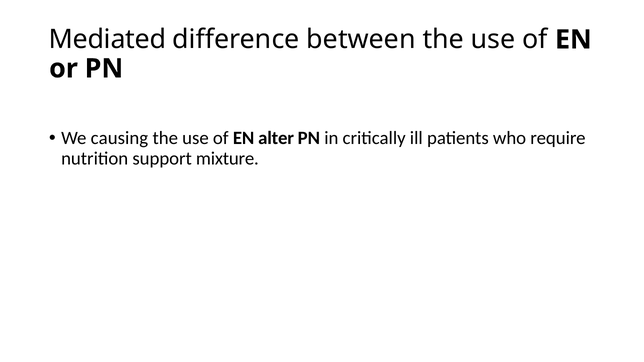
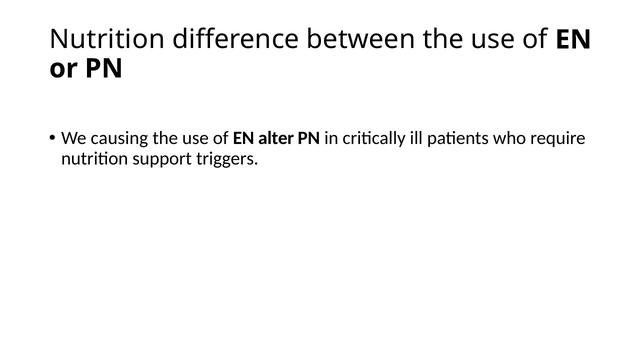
Mediated: Mediated -> Nutrition (107, 40)
mixture: mixture -> triggers (227, 158)
